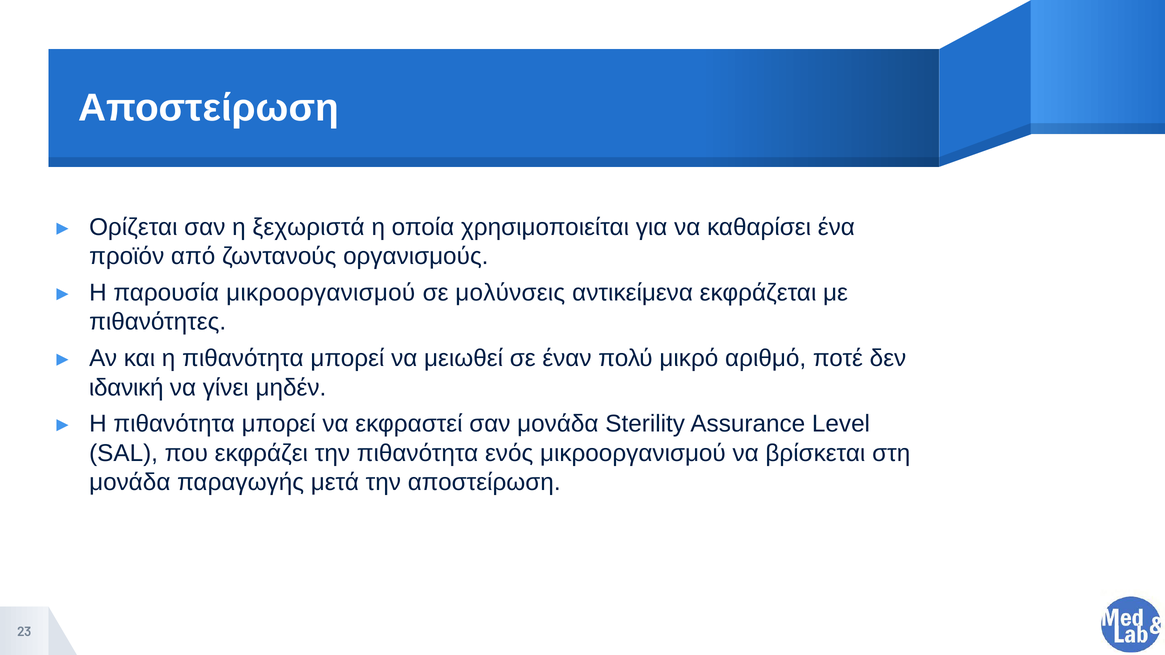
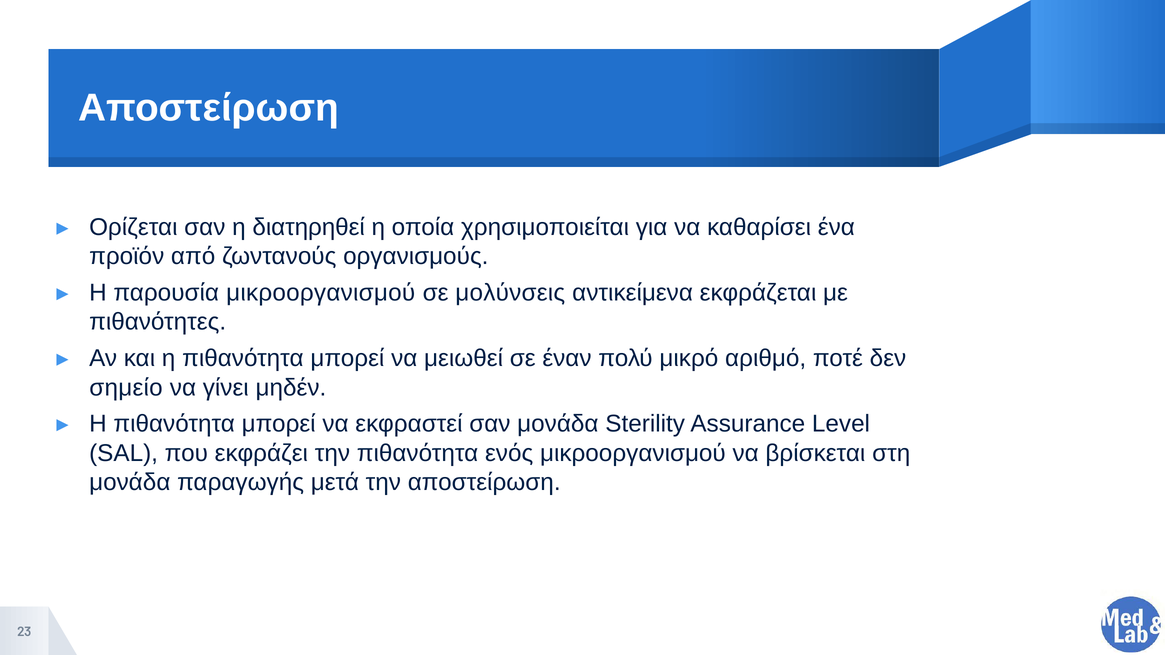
ξεχωριστά: ξεχωριστά -> διατηρηθεί (309, 227)
ιδανική: ιδανική -> σημείο (126, 388)
